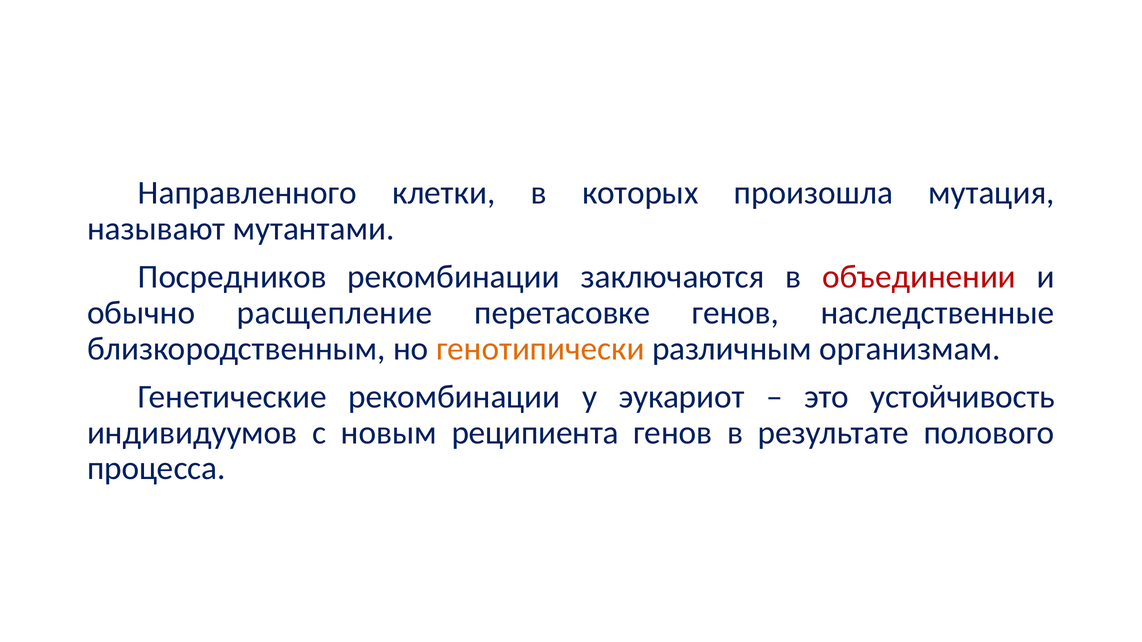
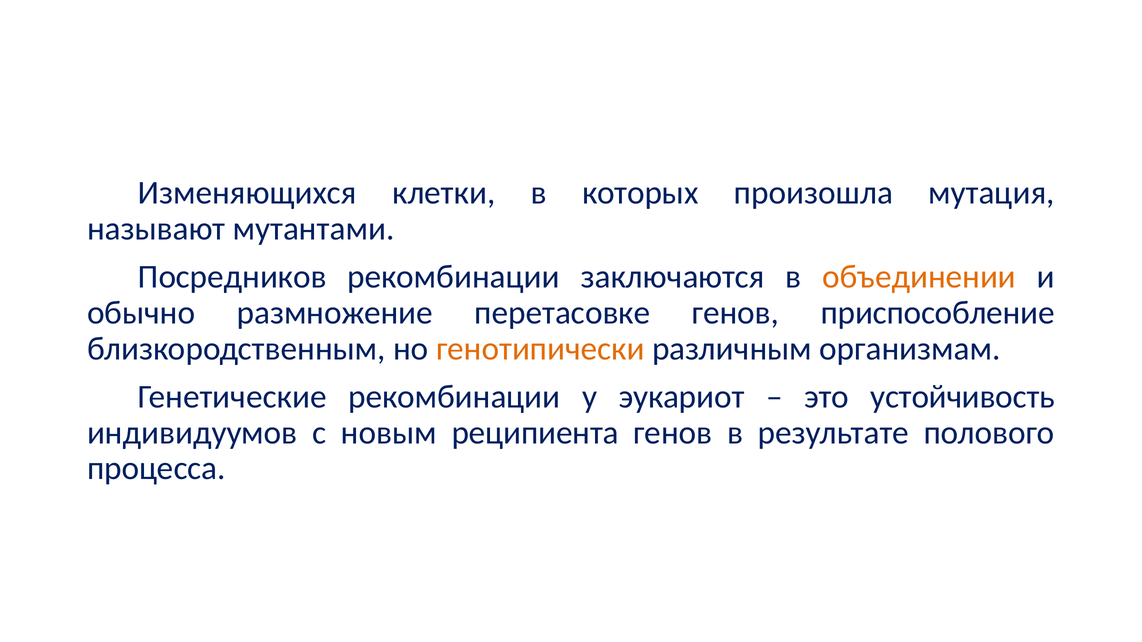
Направленного: Направленного -> Изменяющихся (247, 193)
объединении colour: red -> orange (919, 277)
расщепление: расщепление -> размножение (335, 313)
наследственные: наследственные -> приспособление (938, 313)
